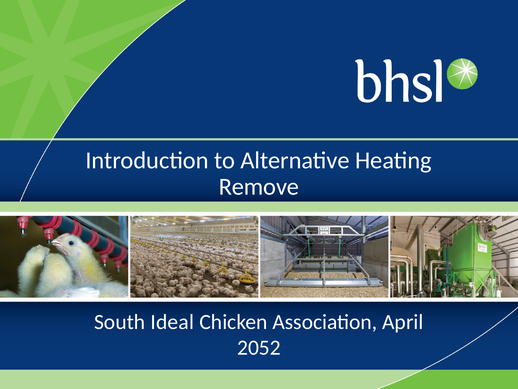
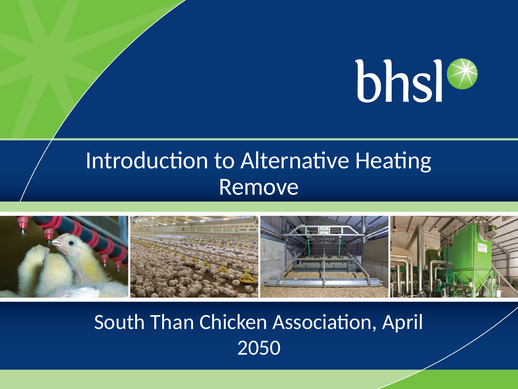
Ideal: Ideal -> Than (172, 321)
2052: 2052 -> 2050 (259, 347)
